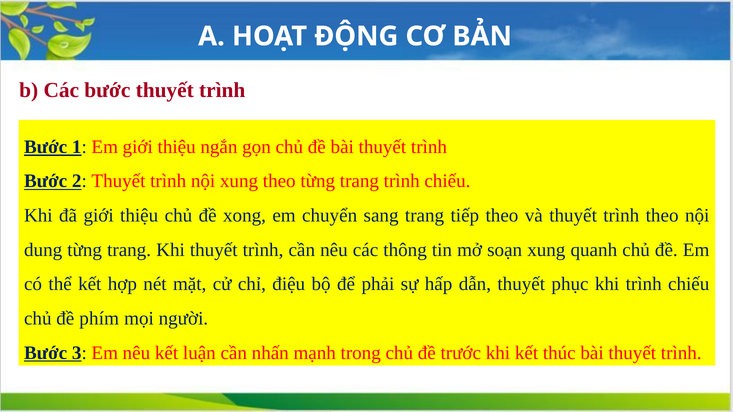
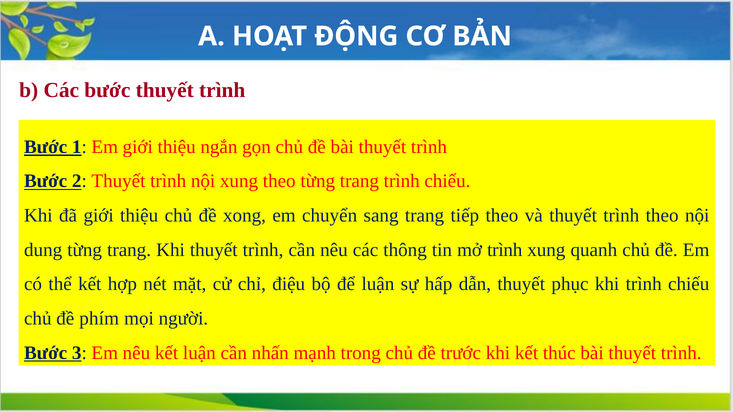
mở soạn: soạn -> trình (505, 250)
để phải: phải -> luận (378, 284)
